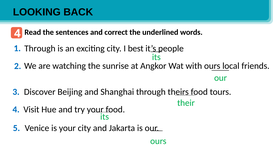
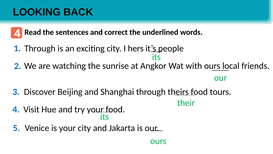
best: best -> hers (136, 48)
